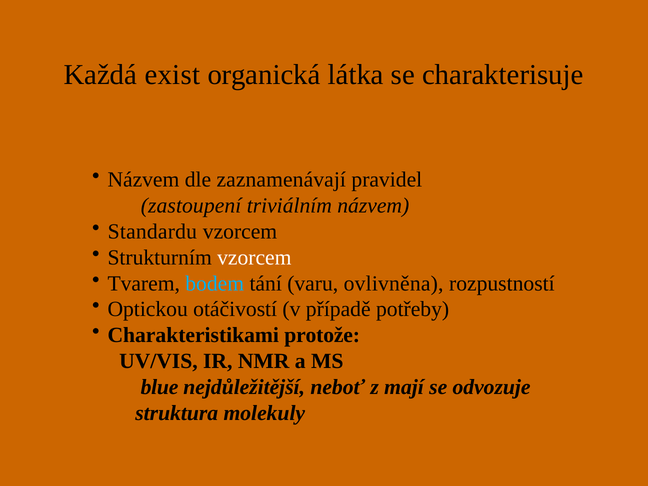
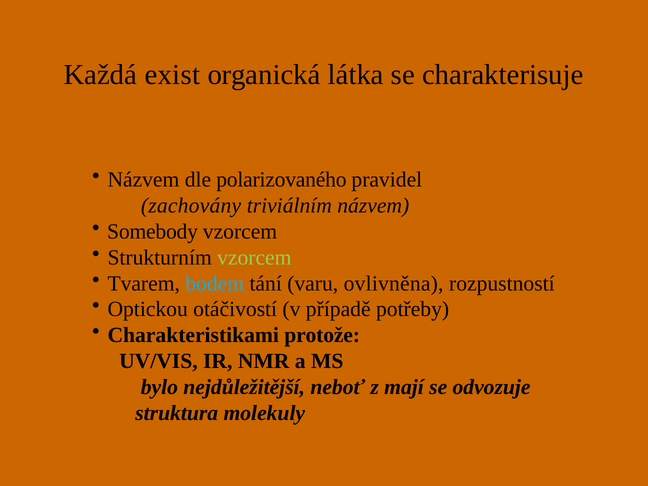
zaznamenávají: zaznamenávají -> polarizovaného (281, 180)
zastoupení: zastoupení -> zachovány (191, 206)
Standardu: Standardu -> Somebody (153, 232)
vzorcem colour: white -> light green (254, 258)
blue: blue -> bylo (159, 387)
